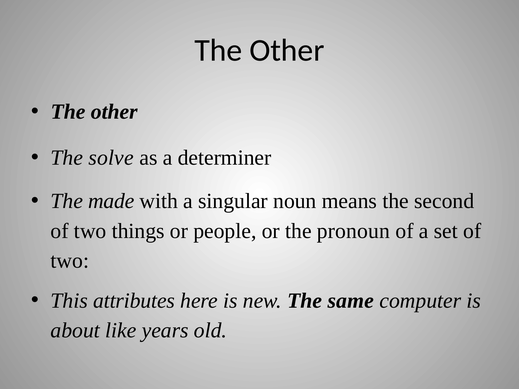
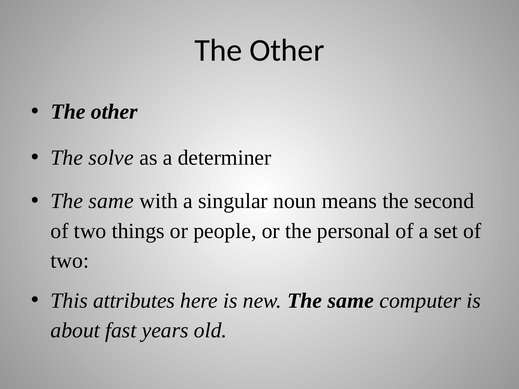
made: made -> same (111, 201)
pronoun: pronoun -> personal (354, 231)
like: like -> fast (121, 331)
